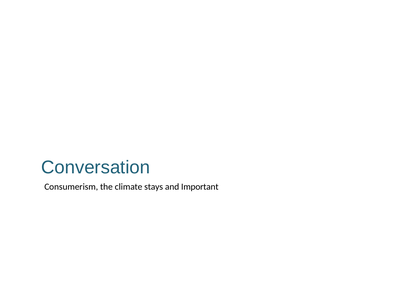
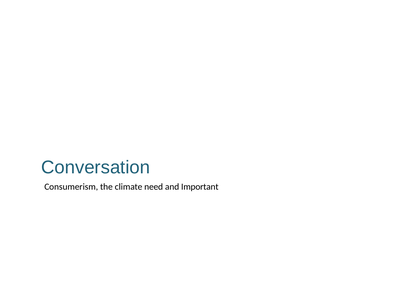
stays: stays -> need (154, 187)
